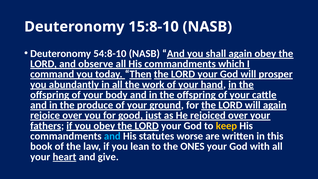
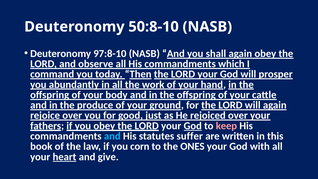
15:8-10: 15:8-10 -> 50:8-10 (154, 27)
54:8-10: 54:8-10 -> 97:8-10 (110, 54)
God underline: none -> present (193, 126)
keep colour: yellow -> pink (226, 126)
worse: worse -> suffer (190, 136)
lean: lean -> corn (140, 146)
